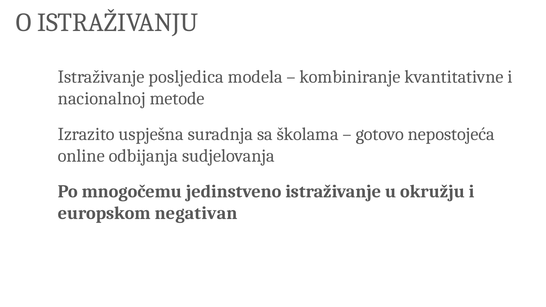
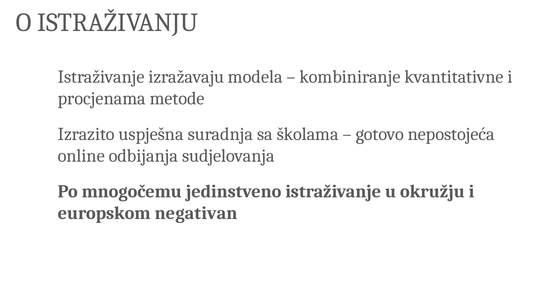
posljedica: posljedica -> izražavaju (186, 77)
nacionalnoj: nacionalnoj -> procjenama (102, 99)
